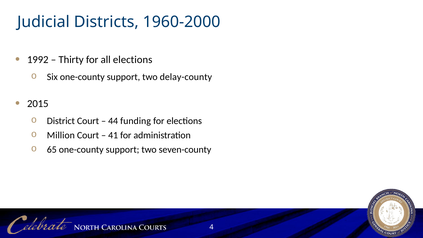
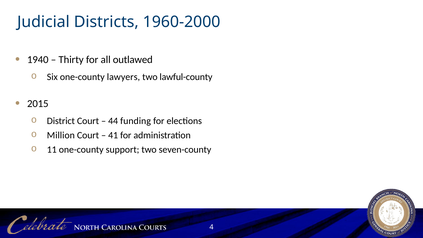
1992: 1992 -> 1940 (38, 60)
all elections: elections -> outlawed (133, 60)
Six one-county support: support -> lawyers (123, 77)
delay-county: delay-county -> lawful-county (186, 77)
65: 65 -> 11 (52, 150)
